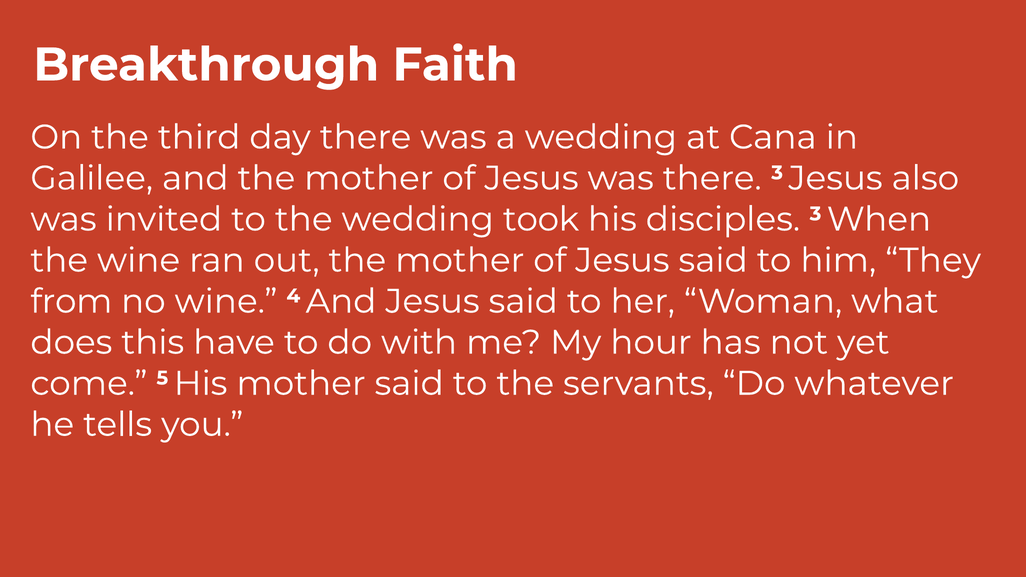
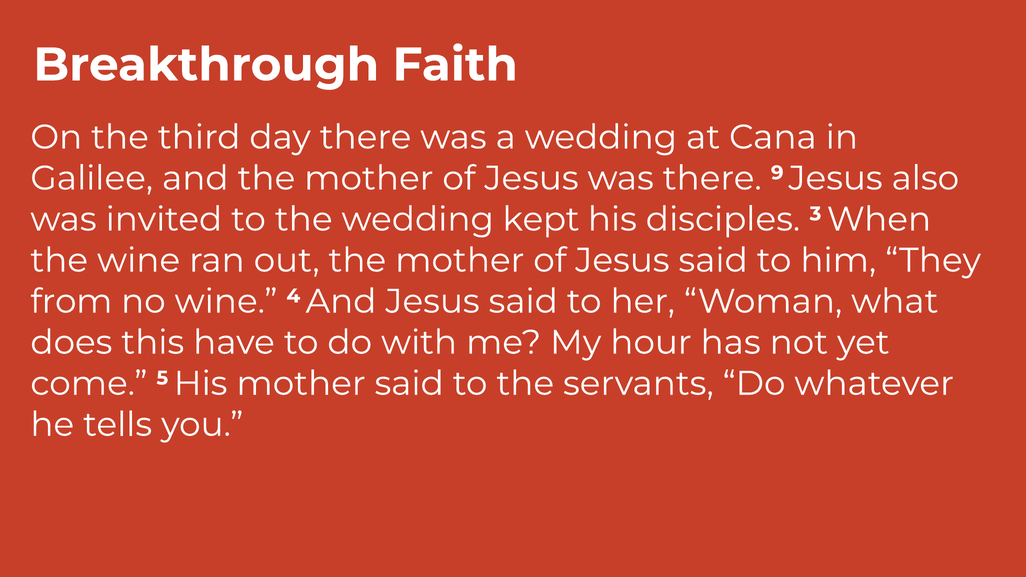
there 3: 3 -> 9 (777, 173)
took: took -> kept (541, 219)
